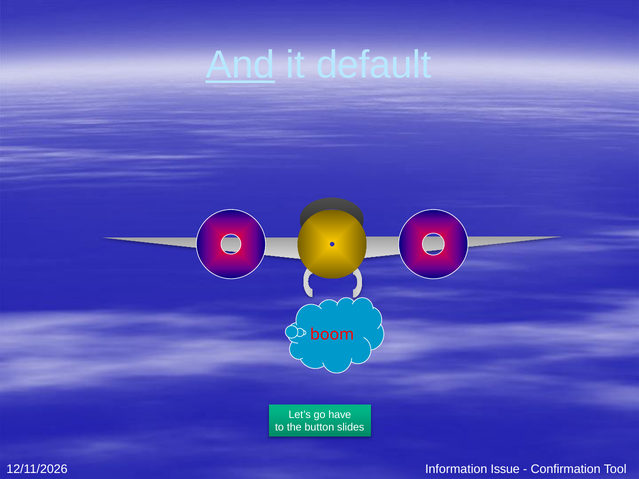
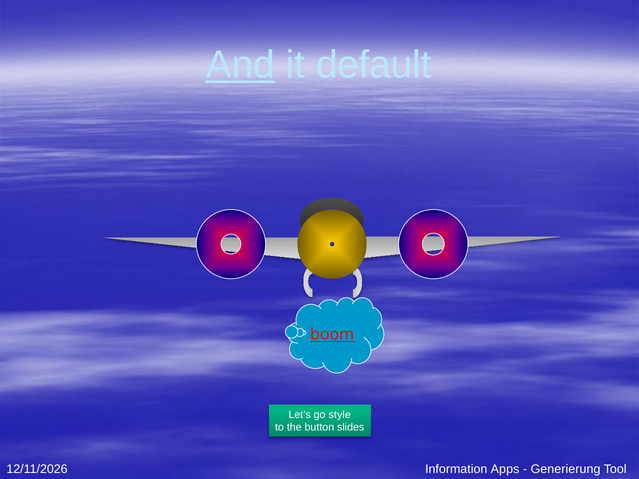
boom underline: none -> present (332, 335)
have: have -> style (340, 415)
Issue: Issue -> Apps (505, 469)
Confirmation: Confirmation -> Generierung (566, 469)
